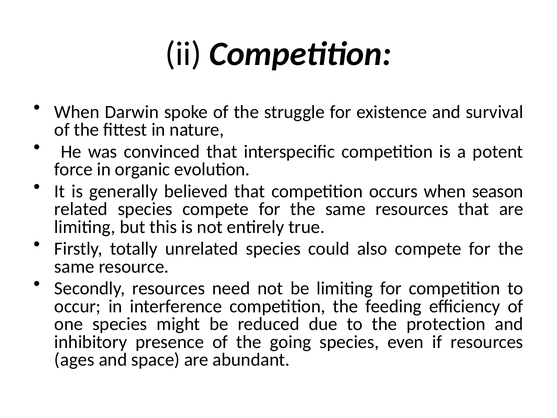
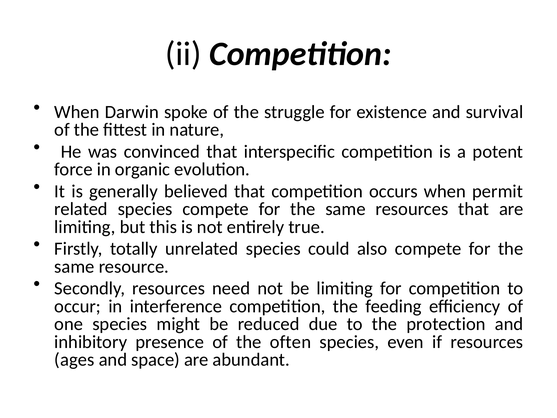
season: season -> permit (498, 191)
going: going -> often (290, 342)
